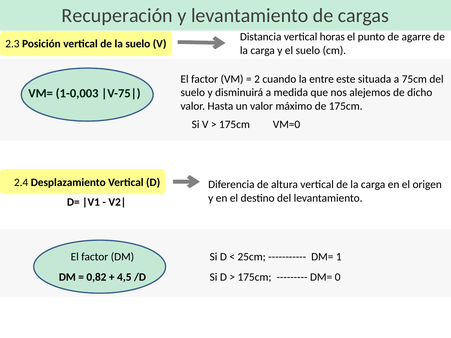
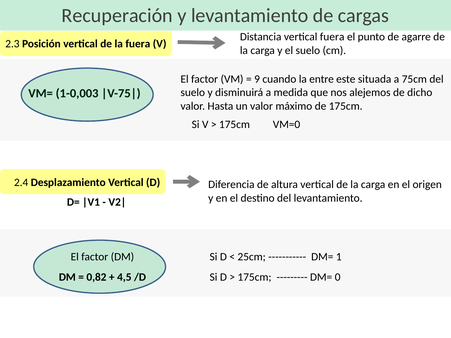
vertical horas: horas -> fuera (332, 37)
la suelo: suelo -> fuera (138, 44)
2: 2 -> 9 (257, 79)
